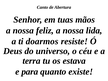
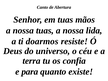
nossa feliz: feliz -> tuas (45, 30)
estava: estava -> confia (74, 61)
